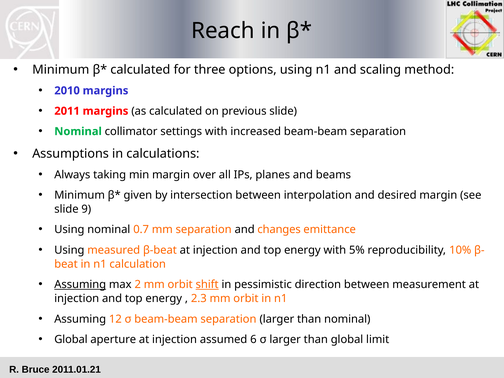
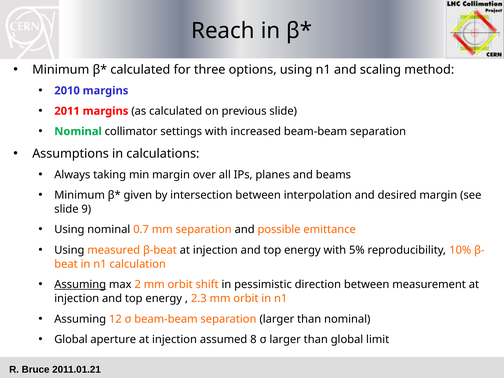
changes: changes -> possible (279, 230)
shift underline: present -> none (207, 284)
6: 6 -> 8 (253, 339)
